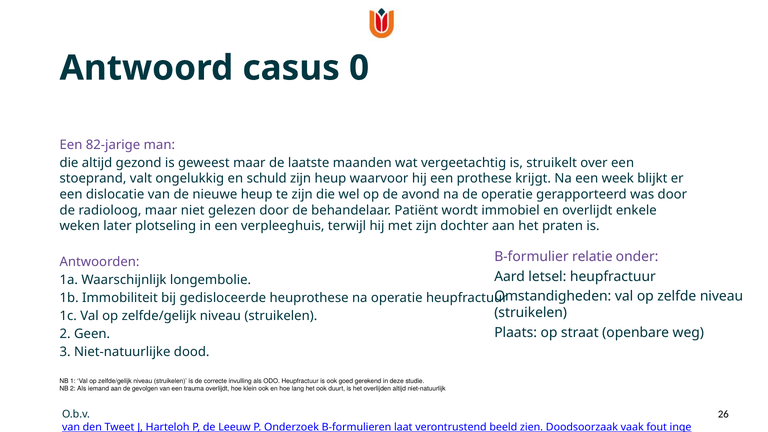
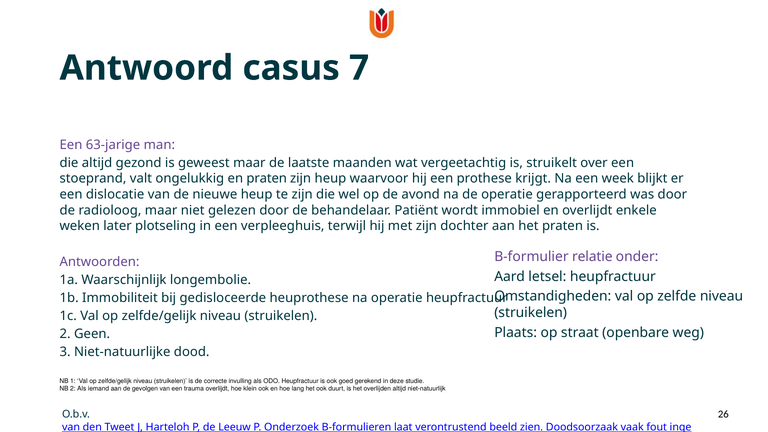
0: 0 -> 7 (359, 68)
82-jarige: 82-jarige -> 63-jarige (113, 145)
en schuld: schuld -> praten (267, 179)
